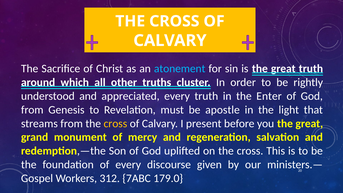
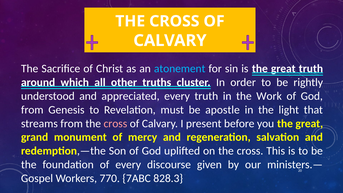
Enter: Enter -> Work (269, 96)
cross colour: yellow -> pink (115, 123)
312: 312 -> 770 (110, 178)
179.0: 179.0 -> 828.3 (168, 178)
